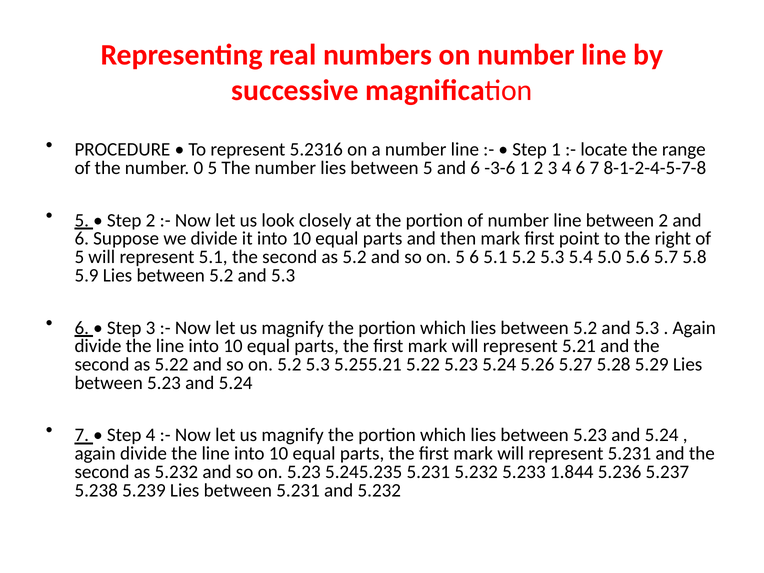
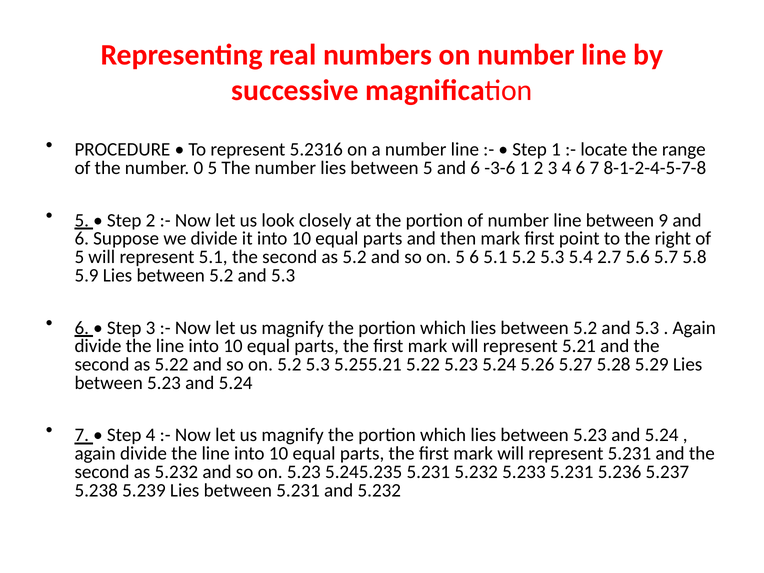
between 2: 2 -> 9 (663, 220)
5.0: 5.0 -> 2.7 (609, 257)
5.233 1.844: 1.844 -> 5.231 (572, 472)
